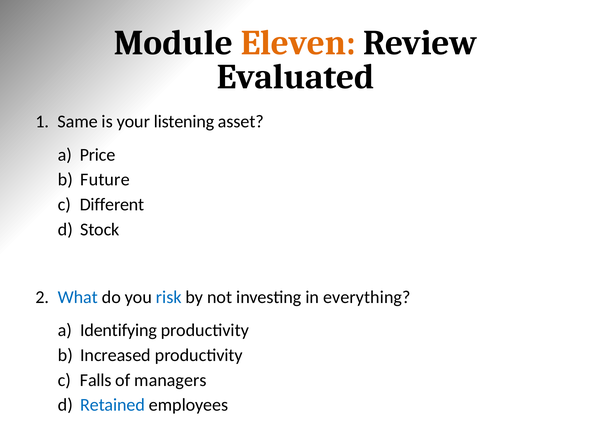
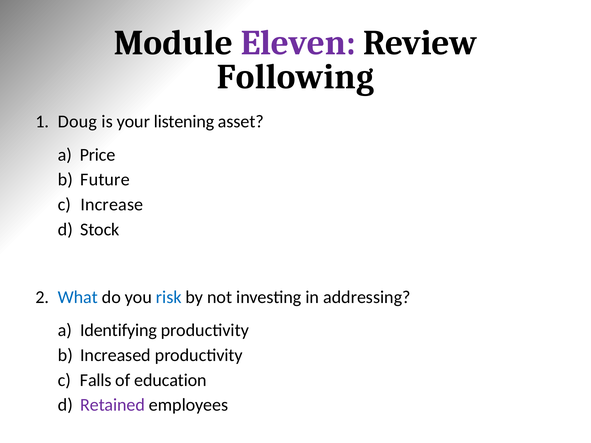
Eleven colour: orange -> purple (298, 43)
Evaluated: Evaluated -> Following (295, 77)
Same: Same -> Doug (77, 122)
Different: Different -> Increase (112, 205)
everything: everything -> addressing (367, 297)
managers: managers -> education (171, 380)
Retained colour: blue -> purple (113, 405)
